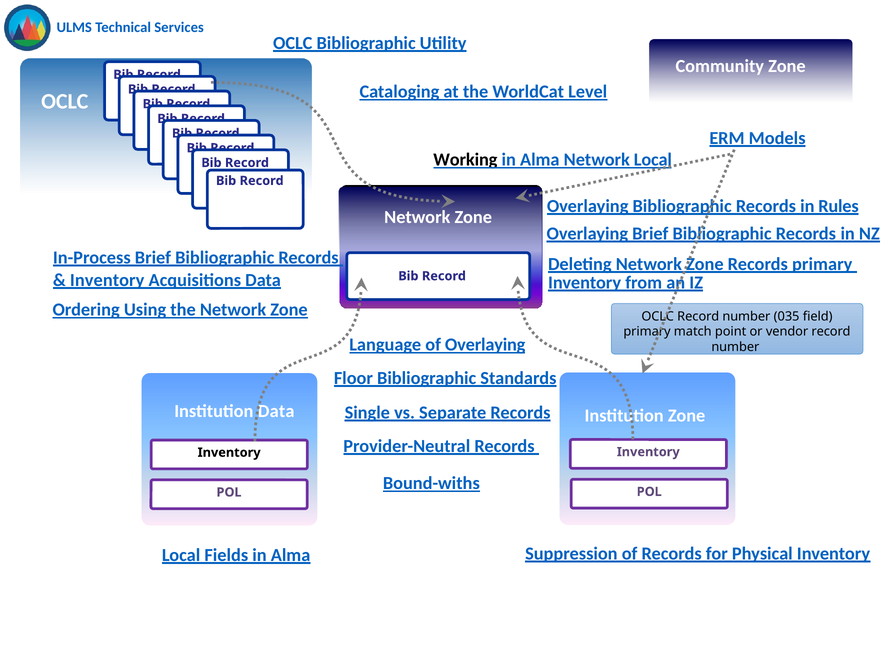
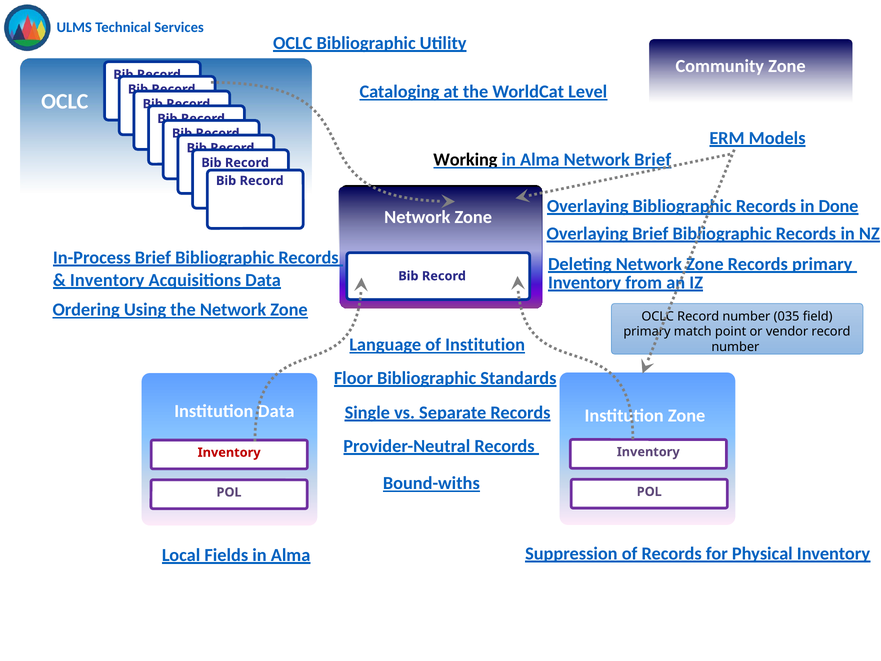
Network Local: Local -> Brief (653, 160)
Rules: Rules -> Done (838, 206)
of Overlaying: Overlaying -> Institution (485, 345)
Inventory colour: black -> red (229, 452)
